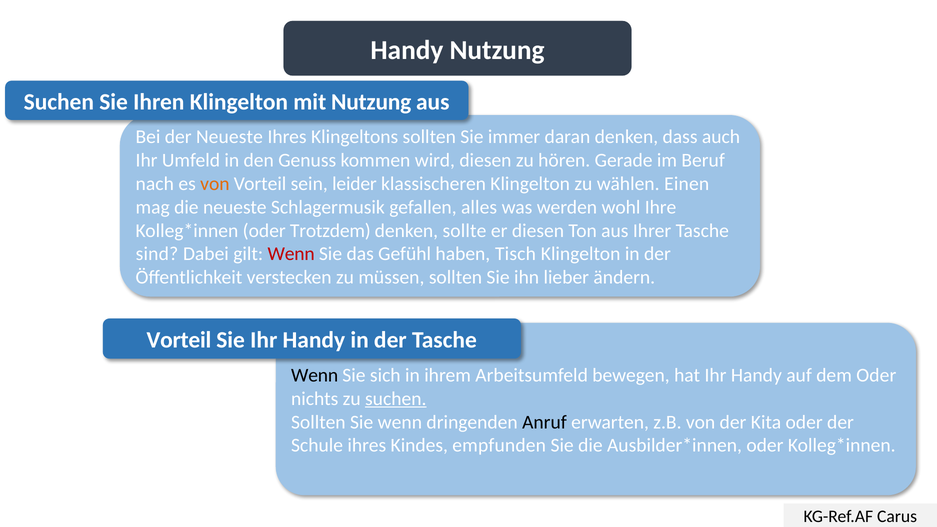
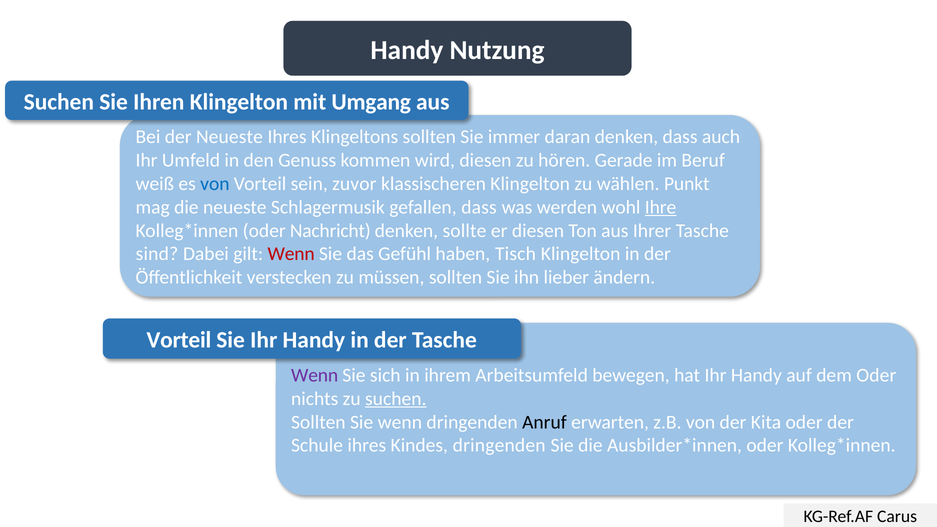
mit Nutzung: Nutzung -> Umgang (371, 102)
nach: nach -> weiß (155, 184)
von colour: orange -> blue (215, 184)
leider: leider -> zuvor (354, 184)
Einen: Einen -> Punkt (687, 184)
gefallen alles: alles -> dass (479, 207)
Ihre underline: none -> present (661, 207)
Trotzdem: Trotzdem -> Nachricht (330, 231)
Wenn colour: black -> purple (315, 375)
Kindes empfunden: empfunden -> dringenden (499, 446)
